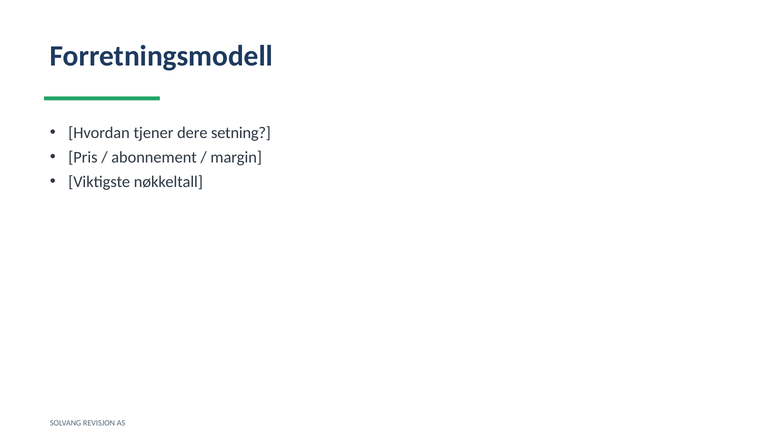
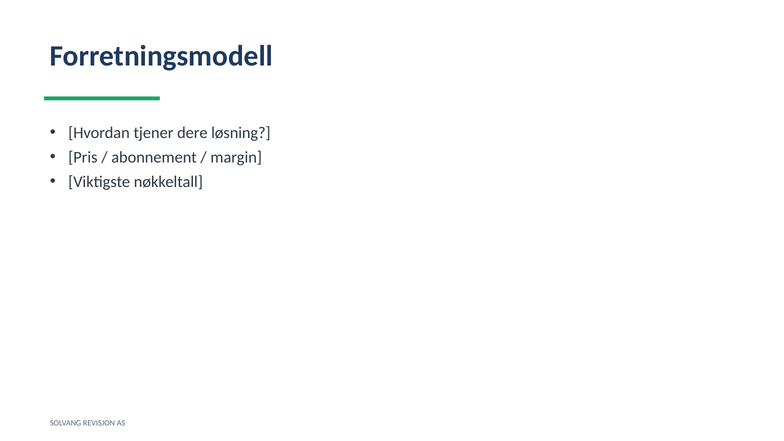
setning: setning -> løsning (241, 133)
